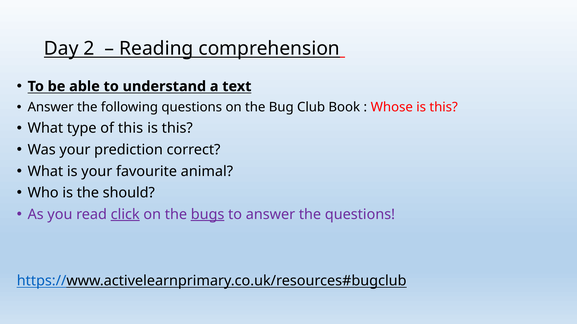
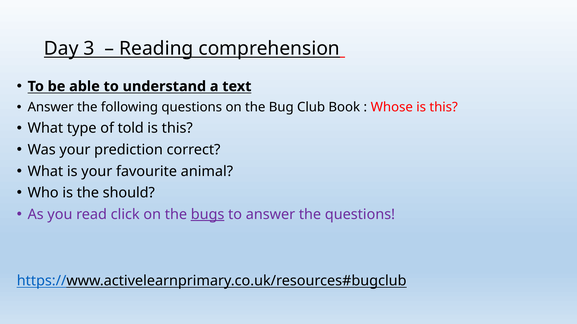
2: 2 -> 3 (89, 49)
of this: this -> told (131, 128)
click underline: present -> none (125, 215)
